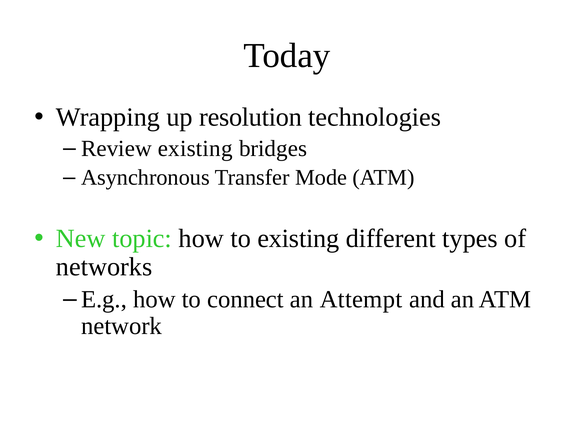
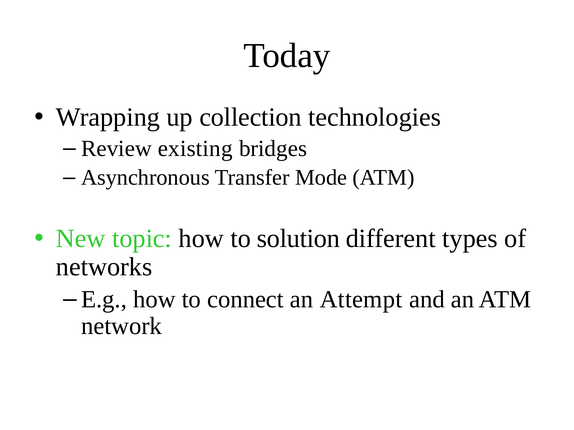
resolution: resolution -> collection (251, 117)
to existing: existing -> solution (298, 239)
